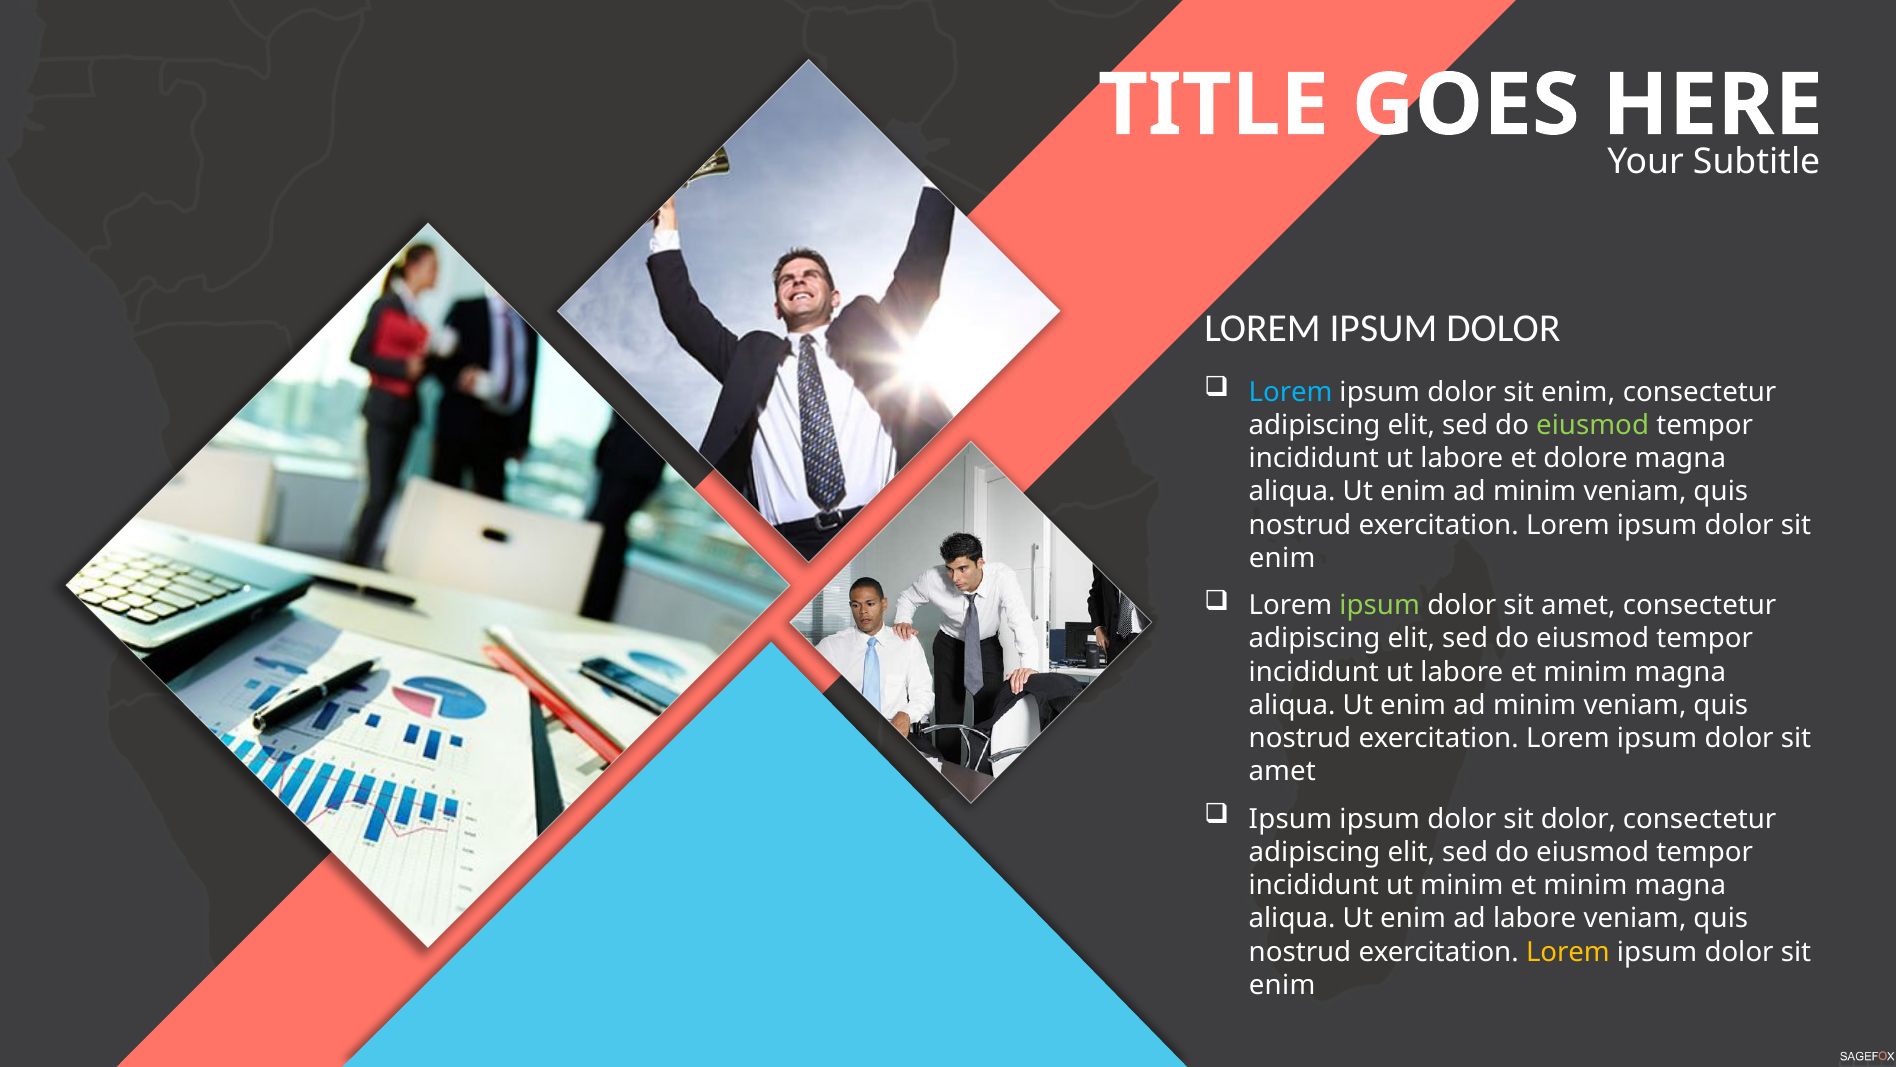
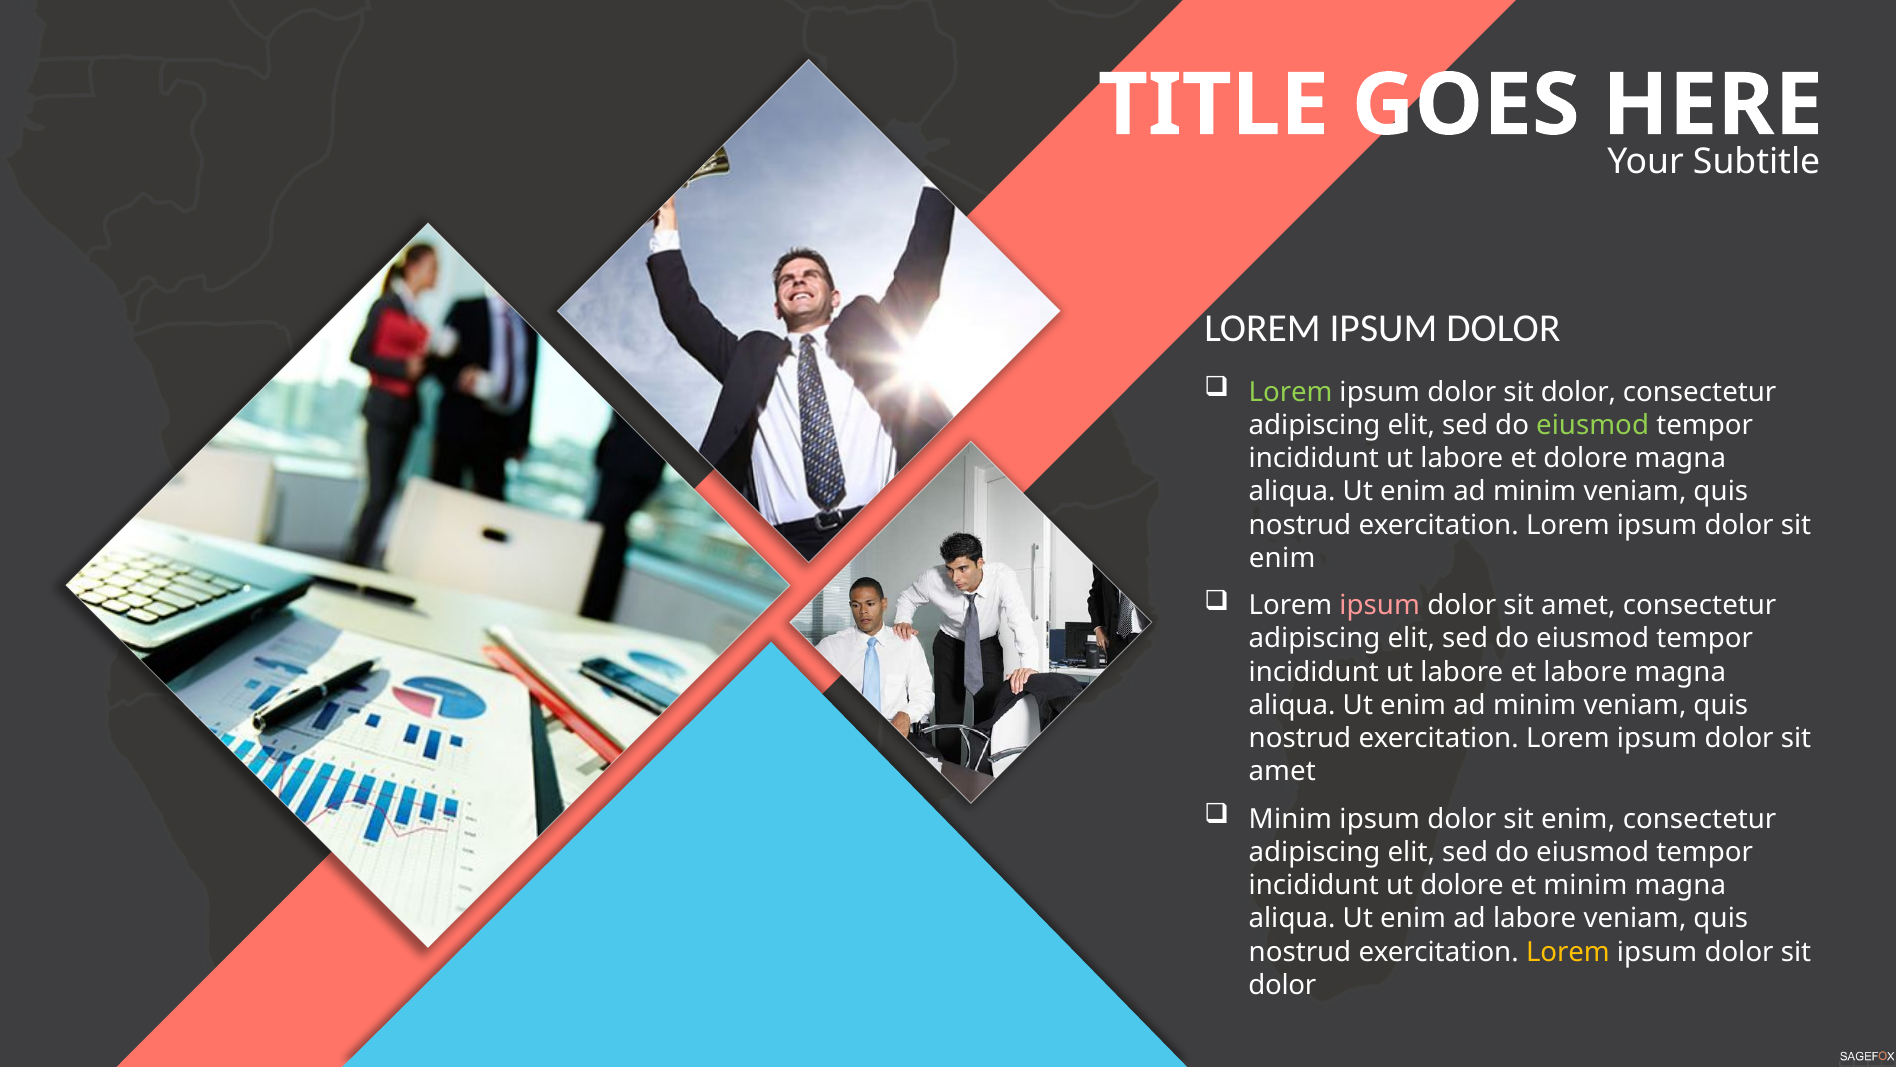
Lorem colour: light blue -> light green (1291, 392)
enim: enim -> dolor (1578, 392)
ipsum colour: light green -> pink (1380, 605)
labore et minim: minim -> labore (1585, 672)
Ipsum: Ipsum -> Minim (1290, 819)
dolor: dolor -> enim (1578, 819)
ut minim: minim -> dolore (1462, 885)
enim: enim -> dolor (1282, 985)
